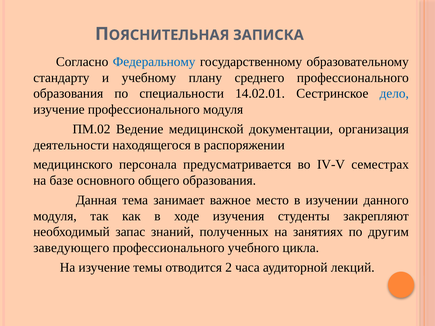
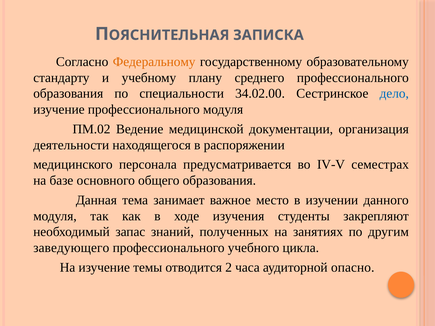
Федеральному colour: blue -> orange (154, 62)
14.02.01: 14.02.01 -> 34.02.00 (260, 94)
лекций: лекций -> опасно (353, 268)
